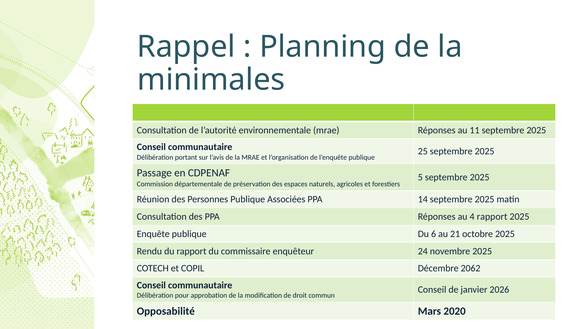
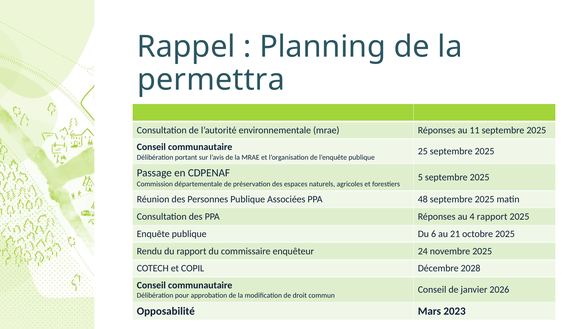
minimales: minimales -> permettra (211, 80)
14: 14 -> 48 (423, 199)
2062: 2062 -> 2028 (471, 268)
2020: 2020 -> 2023 (455, 311)
